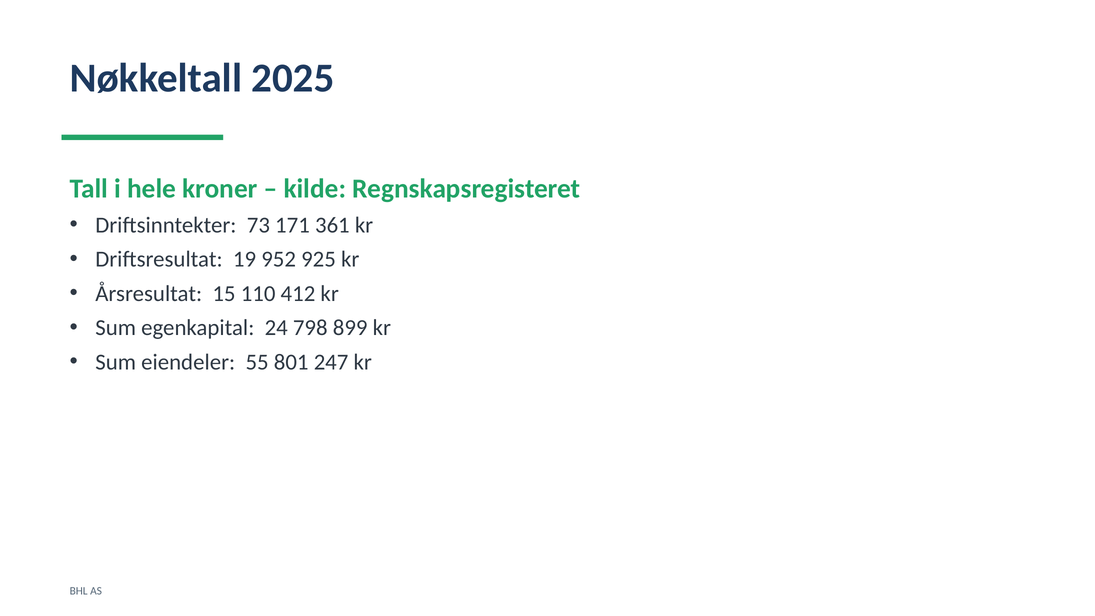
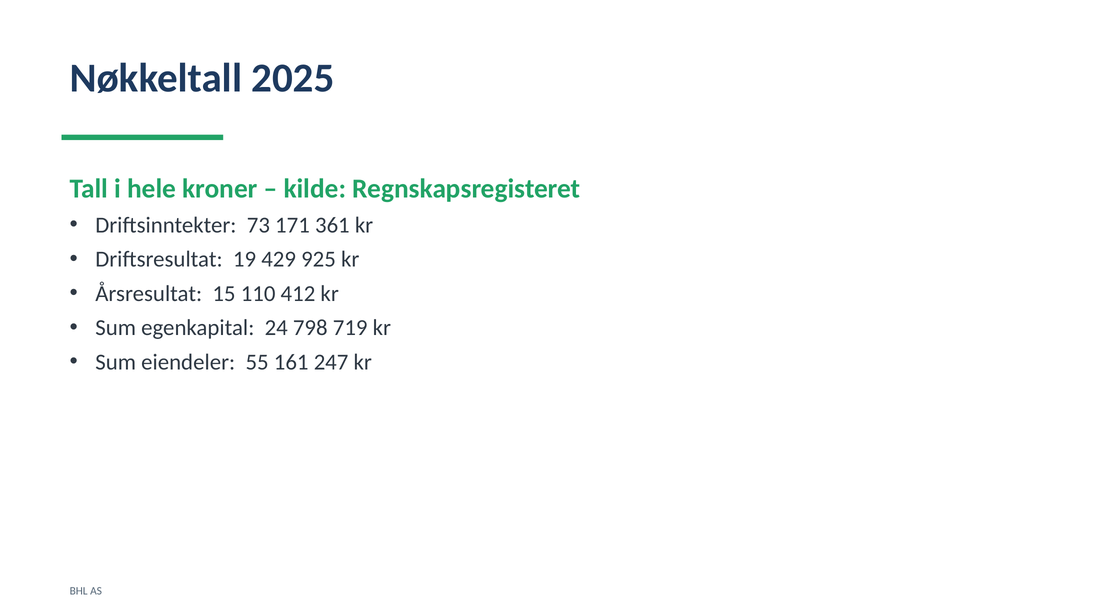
952: 952 -> 429 (279, 259)
899: 899 -> 719 (350, 328)
801: 801 -> 161 (291, 362)
